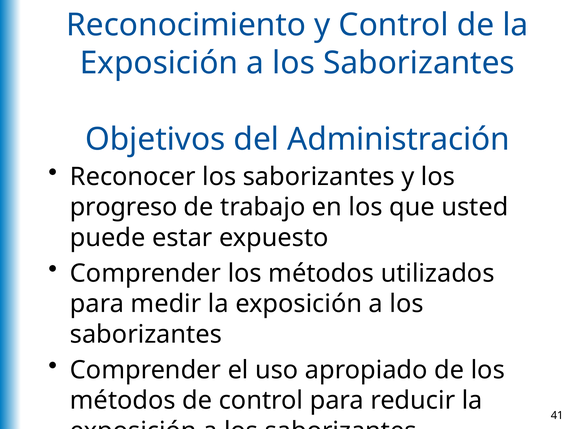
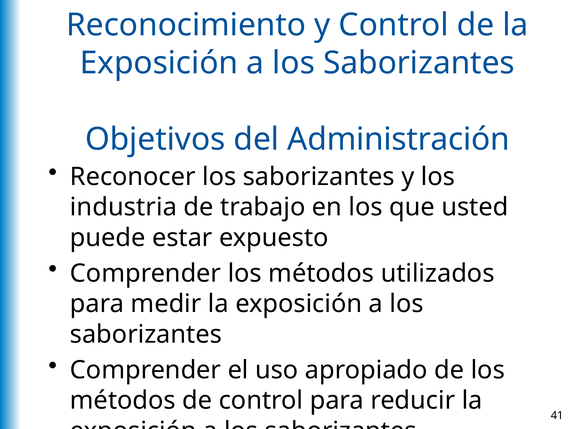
progreso: progreso -> industria (123, 207)
